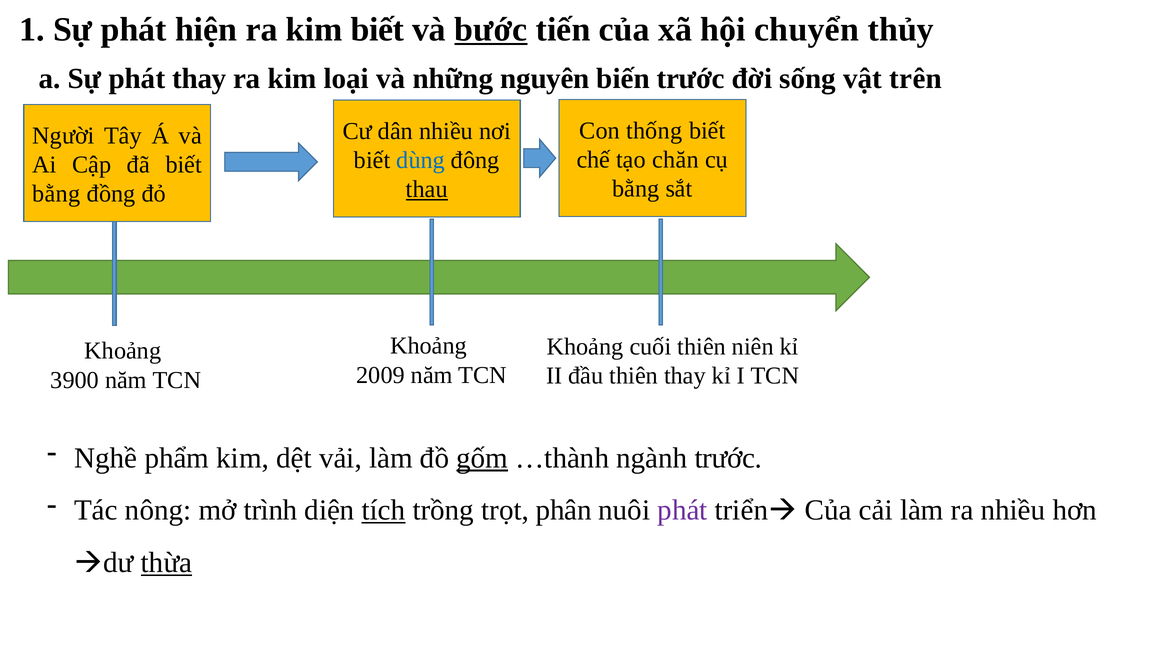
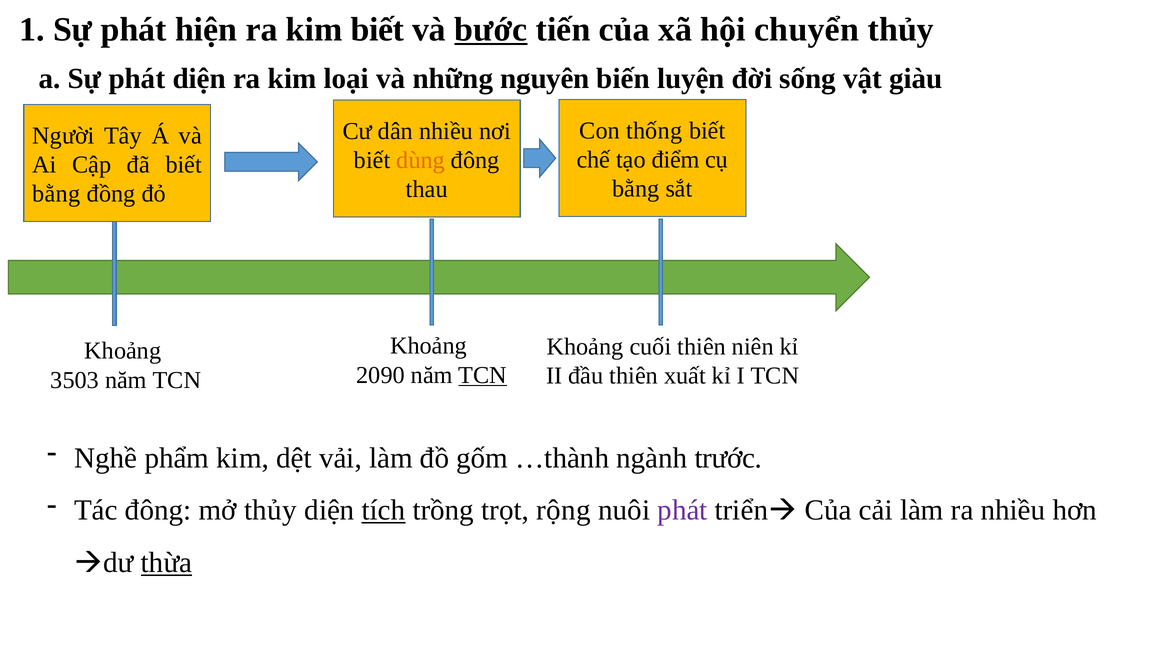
phát thay: thay -> diện (199, 78)
biến trước: trước -> luyện (691, 78)
trên: trên -> giàu (916, 78)
chăn: chăn -> điểm (676, 160)
dùng colour: blue -> orange (421, 160)
thau underline: present -> none (427, 189)
2009: 2009 -> 2090 (381, 375)
TCN underline: none -> present (483, 375)
thiên thay: thay -> xuất (685, 376)
3900: 3900 -> 3503 (75, 380)
gốm underline: present -> none (482, 458)
Tác nông: nông -> đông (158, 510)
mở trình: trình -> thủy (270, 510)
phân: phân -> rộng (564, 510)
